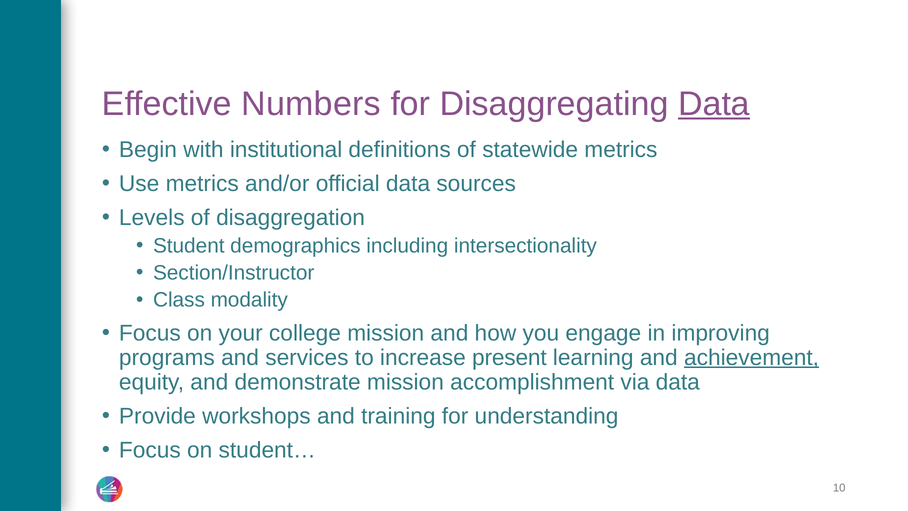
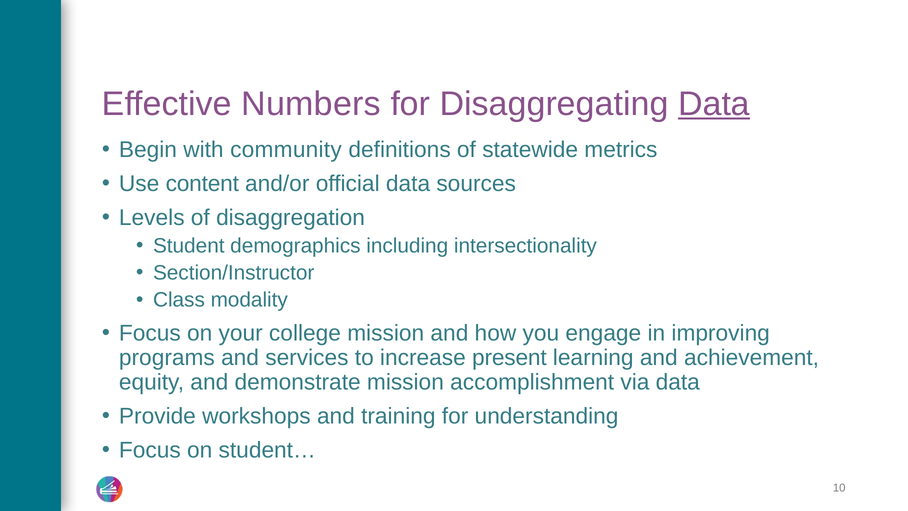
institutional: institutional -> community (286, 149)
Use metrics: metrics -> content (202, 183)
achievement underline: present -> none (752, 357)
